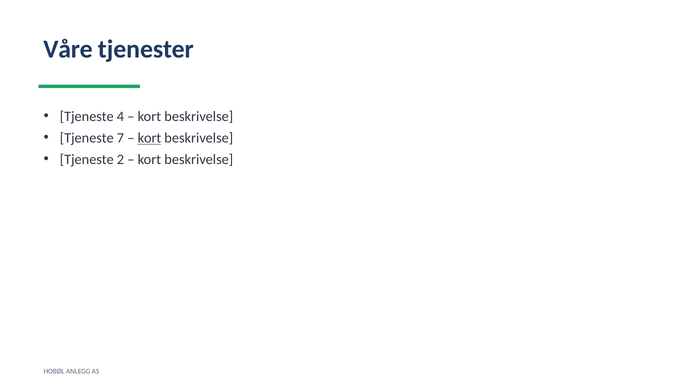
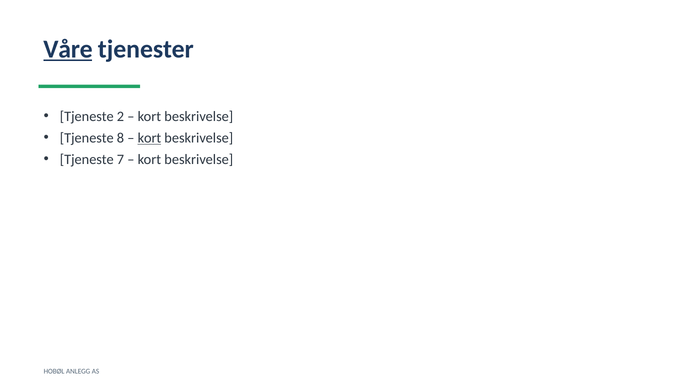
Våre underline: none -> present (68, 49)
4: 4 -> 2 (120, 116)
7: 7 -> 8 (120, 138)
2: 2 -> 7 (120, 159)
